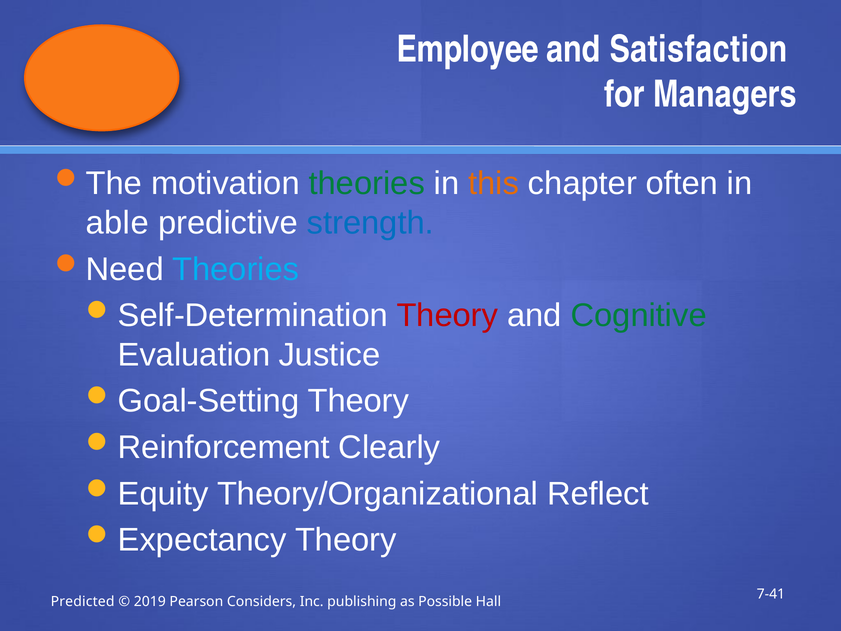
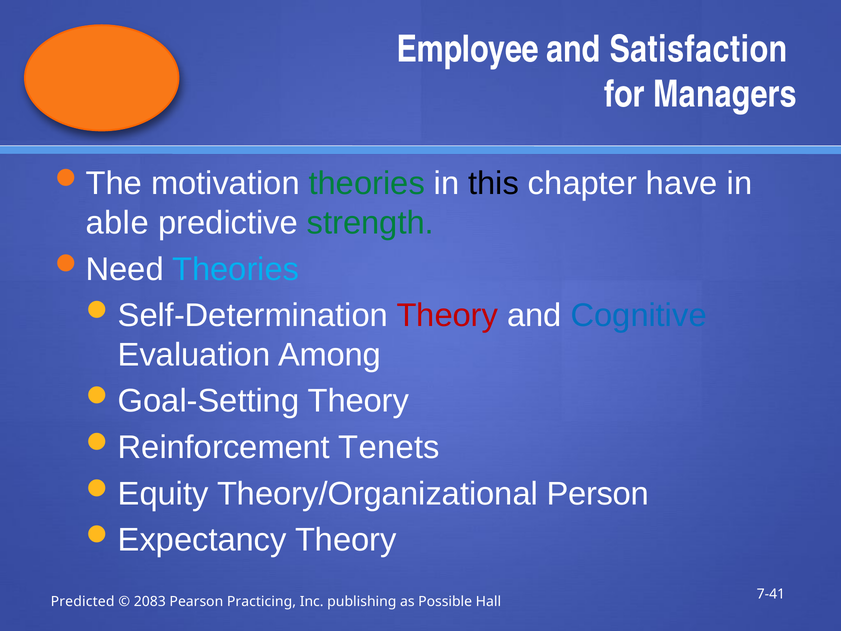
this colour: orange -> black (494, 184)
often: often -> have (682, 184)
strength colour: blue -> green (370, 223)
Cognitive colour: green -> blue (639, 315)
Justice: Justice -> Among (330, 355)
Clearly: Clearly -> Tenets (389, 447)
Reflect: Reflect -> Person (598, 494)
2019: 2019 -> 2083 (150, 601)
Considers: Considers -> Practicing (262, 601)
